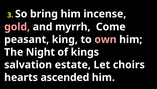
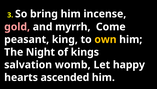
own colour: pink -> yellow (105, 39)
estate: estate -> womb (73, 64)
choirs: choirs -> happy (129, 64)
